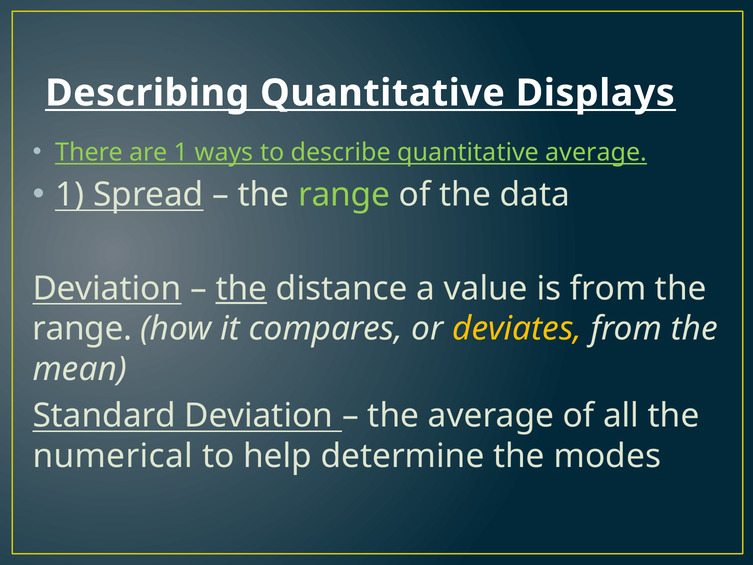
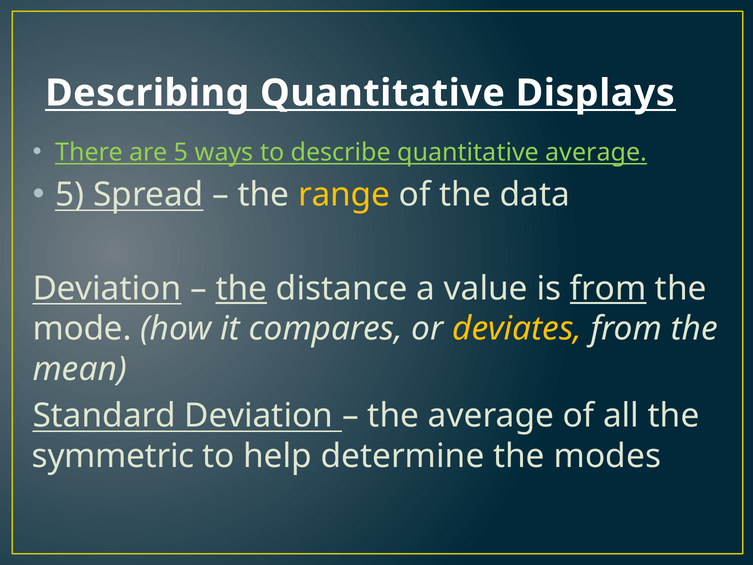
are 1: 1 -> 5 (181, 152)
1: 1 -> 5 (70, 195)
range colour: light green -> yellow (344, 195)
from underline: none -> present (608, 289)
range: range -> mode (82, 329)
numerical: numerical -> symmetric (113, 456)
